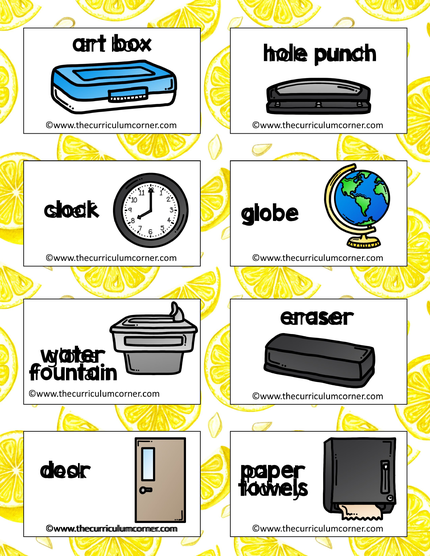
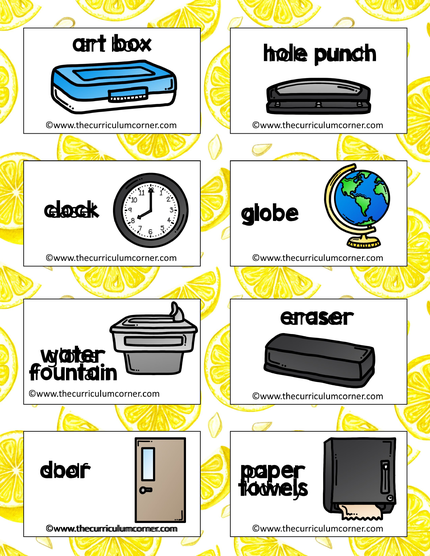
shelf: shelf -> easel (72, 212)
desk: desk -> shelf (65, 472)
